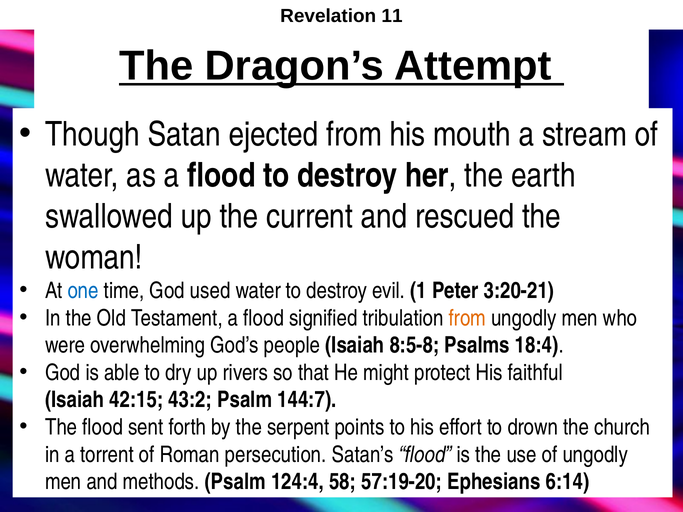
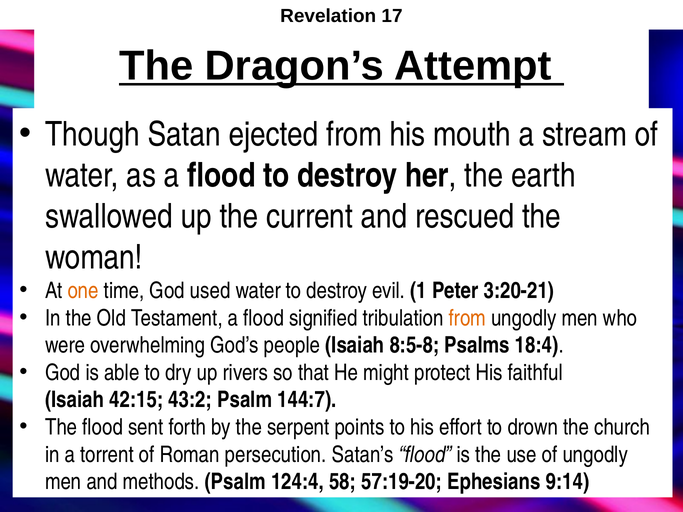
11: 11 -> 17 (392, 16)
one colour: blue -> orange (83, 291)
6:14: 6:14 -> 9:14 (568, 482)
